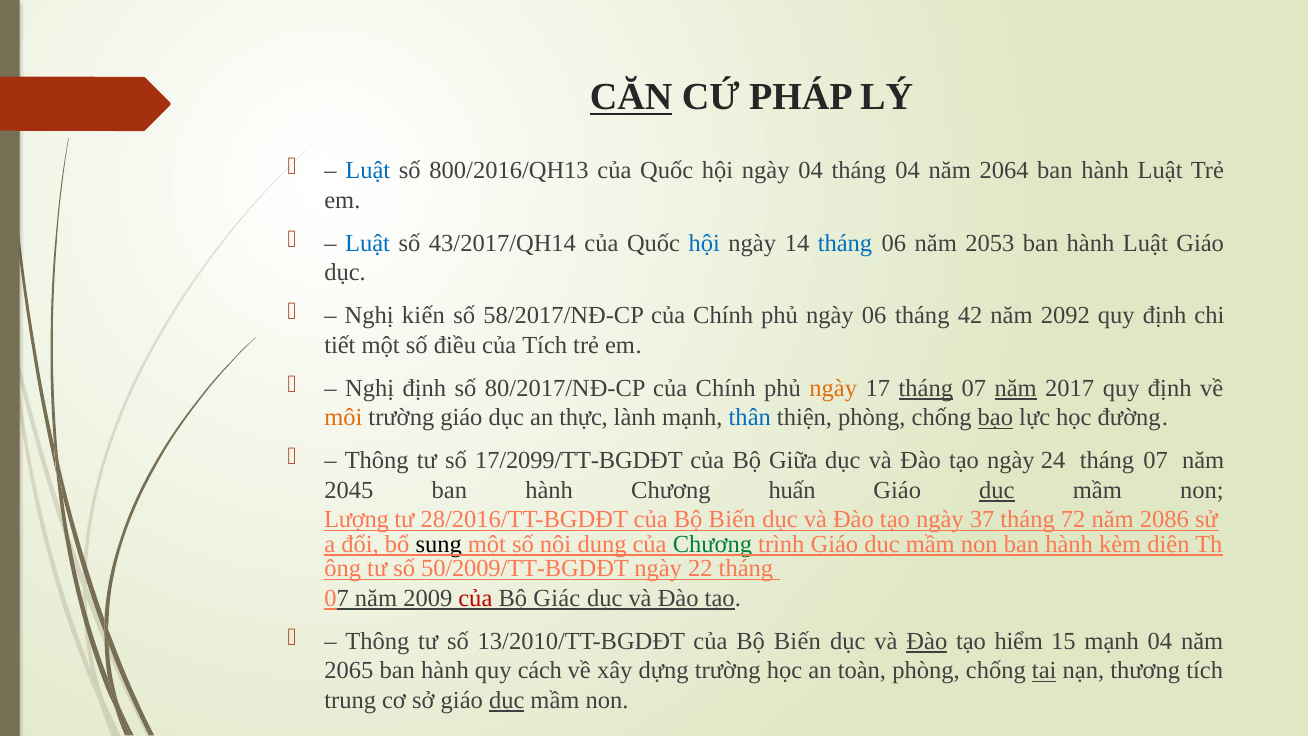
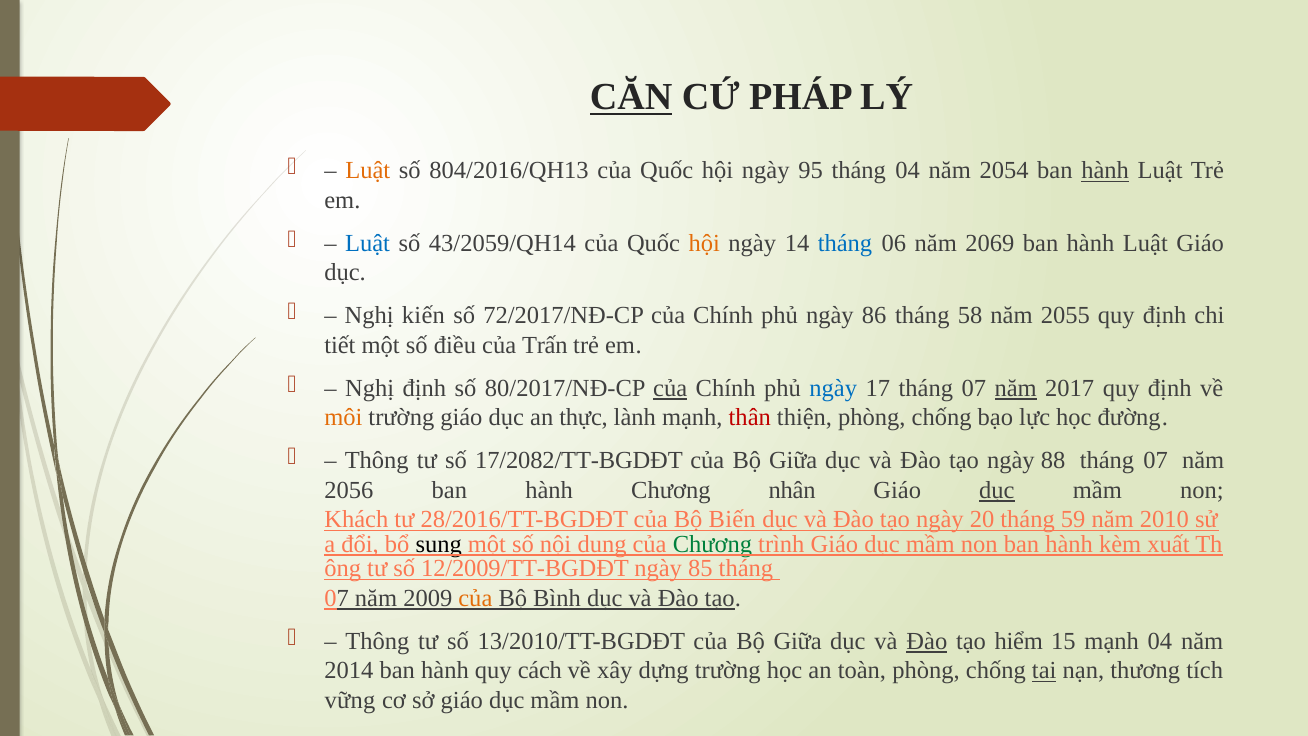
Luật colour: blue -> orange (368, 171)
800/2016/QH13: 800/2016/QH13 -> 804/2016/QH13 (509, 171)
ngày 04: 04 -> 95 (811, 171)
2064: 2064 -> 2054 (1004, 171)
hành underline: none -> present (1105, 171)
43/2017/QH14: 43/2017/QH14 -> 43/2059/QH14 (502, 243)
hội colour: blue -> orange (704, 243)
2053: 2053 -> 2069 (990, 243)
58/2017/NĐ-CP: 58/2017/NĐ-CP -> 72/2017/NĐ-CP (564, 316)
ngày 06: 06 -> 86 (874, 316)
42: 42 -> 58 (970, 316)
2092: 2092 -> 2055 (1065, 316)
của Tích: Tích -> Trấn (545, 345)
của underline: none -> present (670, 388)
ngày colour: orange -> blue (833, 388)
tháng underline: present -> none (926, 388)
thân colour: blue -> red (750, 418)
bạo underline: present -> none (995, 418)
17/2099/TT-BGDĐT: 17/2099/TT-BGDĐT -> 17/2082/TT-BGDĐT (579, 461)
24: 24 -> 88 (1053, 461)
2045: 2045 -> 2056 (349, 490)
huấn: huấn -> nhân (792, 490)
Lượng: Lượng -> Khách (356, 520)
37: 37 -> 20 (982, 520)
72: 72 -> 59 (1073, 520)
2086: 2086 -> 2010 (1164, 520)
diện: diện -> xuất (1168, 544)
50/2009/TT-BGDĐT: 50/2009/TT-BGDĐT -> 12/2009/TT-BGDĐT (525, 569)
22: 22 -> 85 (700, 569)
của colour: red -> orange (475, 598)
Giác: Giác -> Bình (557, 598)
13/2010/TT-BGDĐT của Bộ Biến: Biến -> Giữa (798, 641)
2065: 2065 -> 2014 (349, 671)
trung: trung -> vững (350, 700)
dục underline: present -> none (507, 700)
